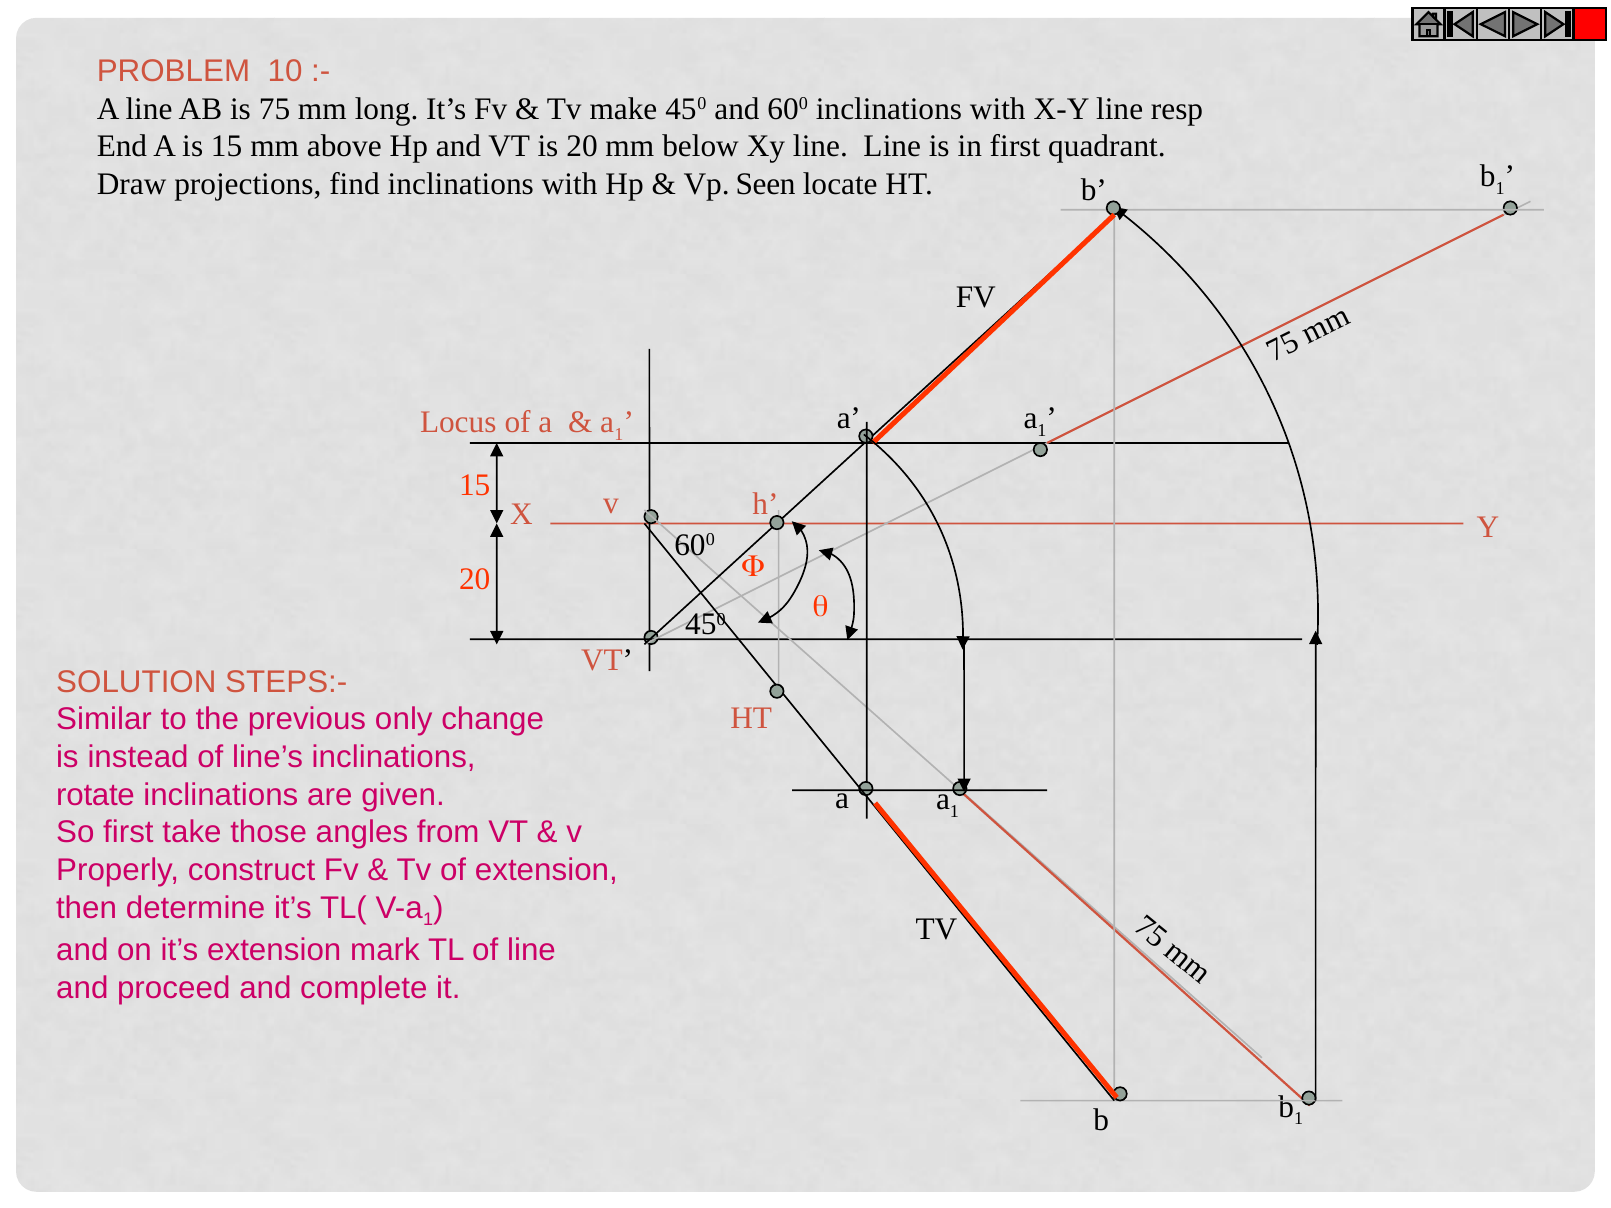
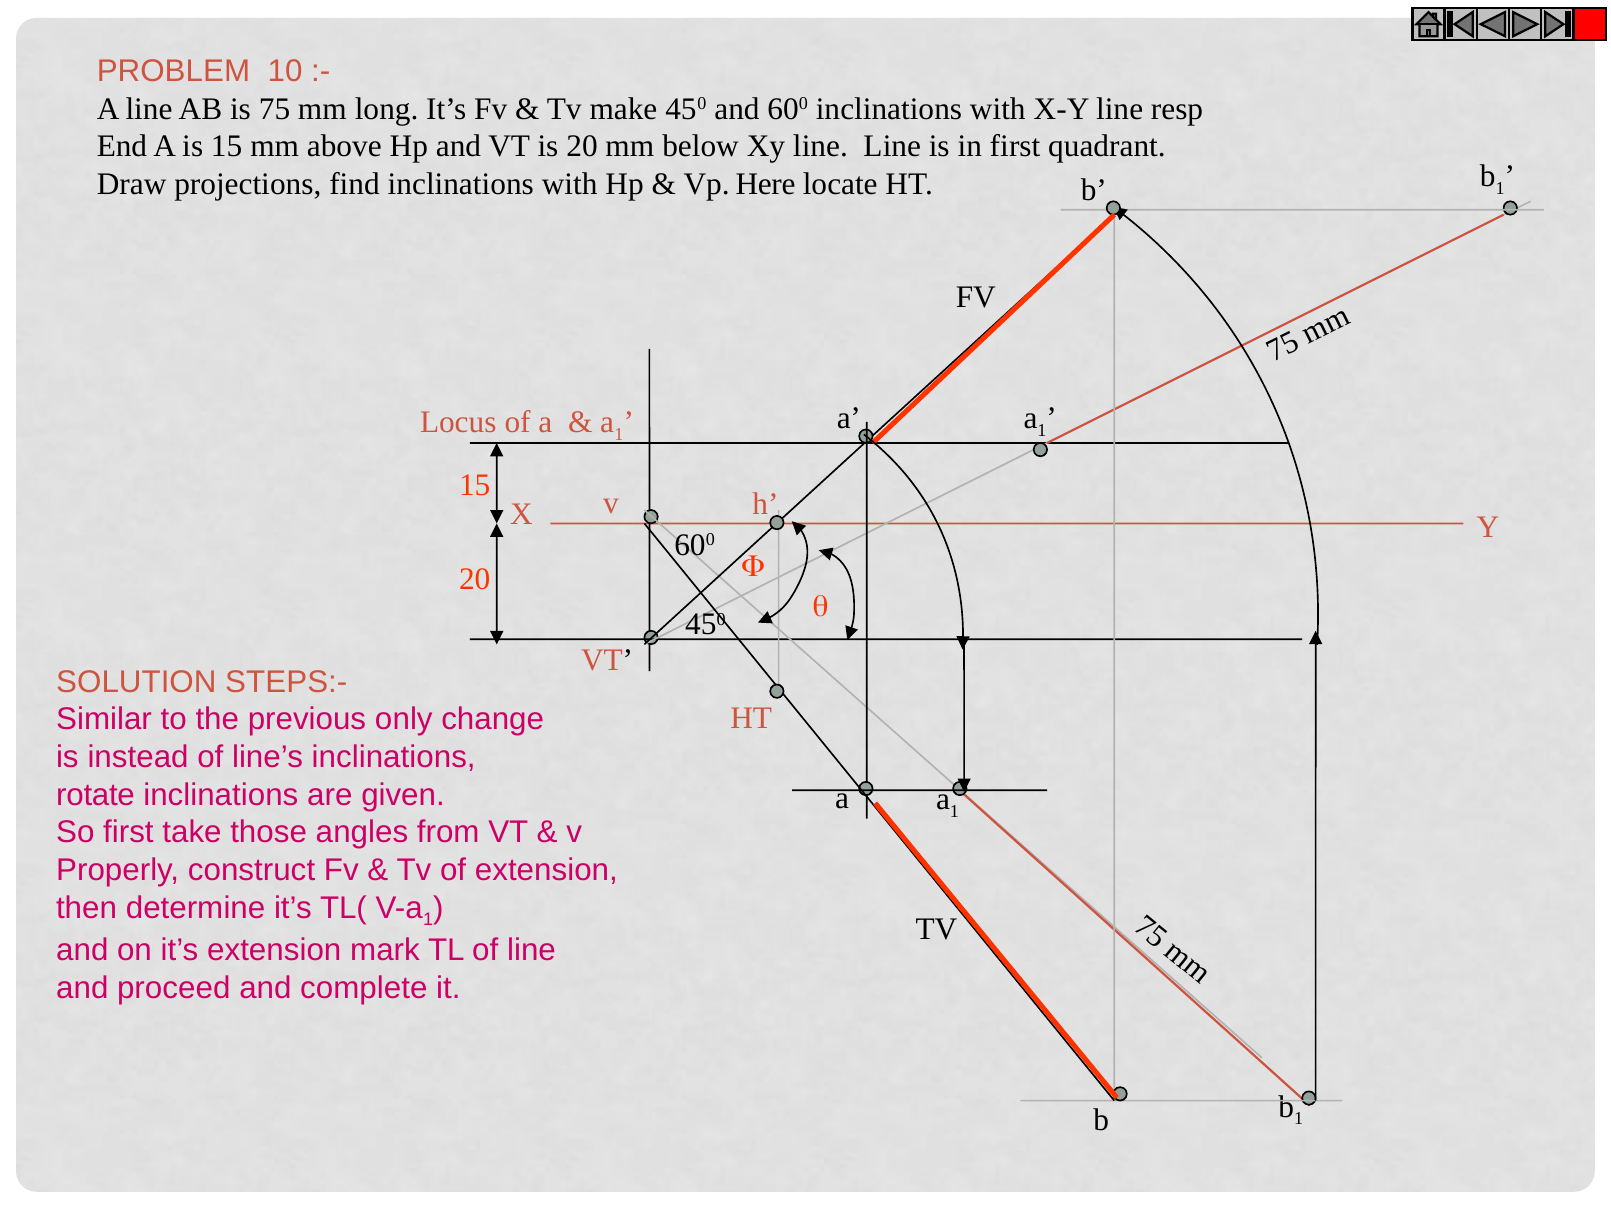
Seen: Seen -> Here (766, 184)
